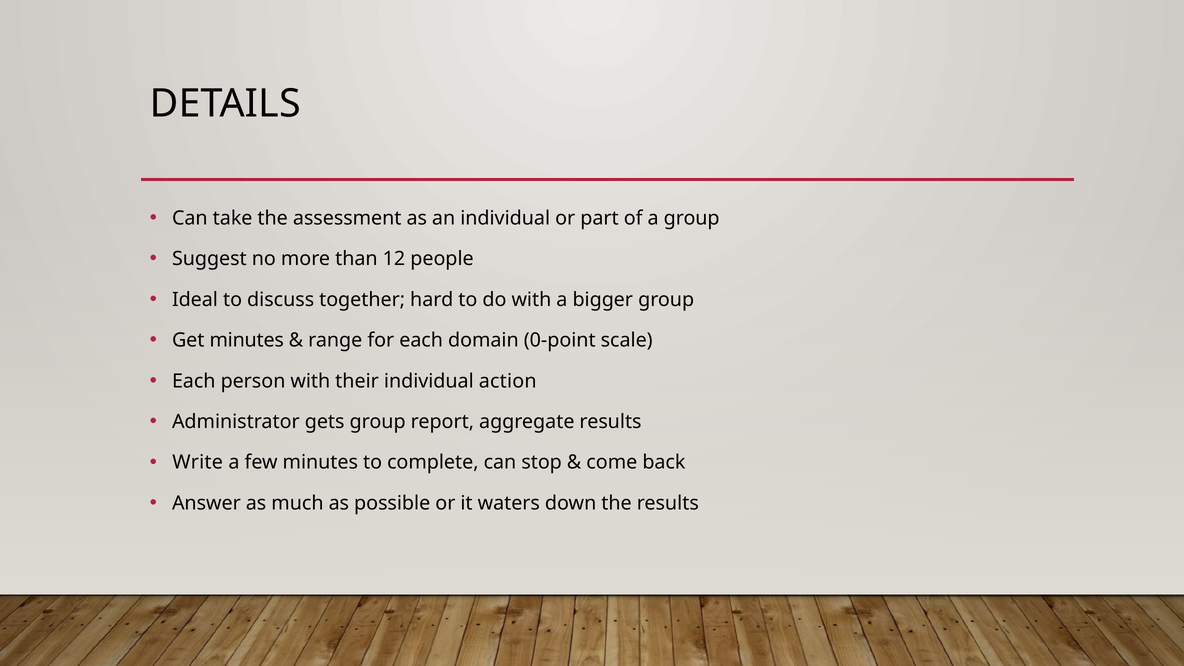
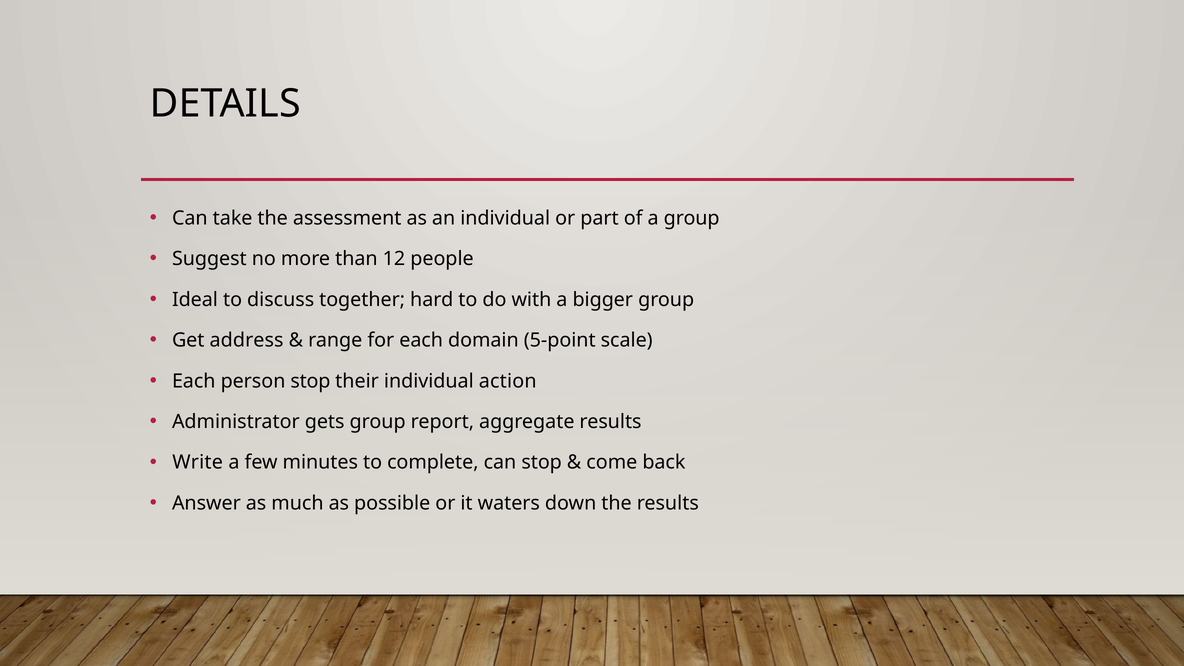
Get minutes: minutes -> address (247, 340)
0-point: 0-point -> 5-point (560, 340)
person with: with -> stop (310, 381)
